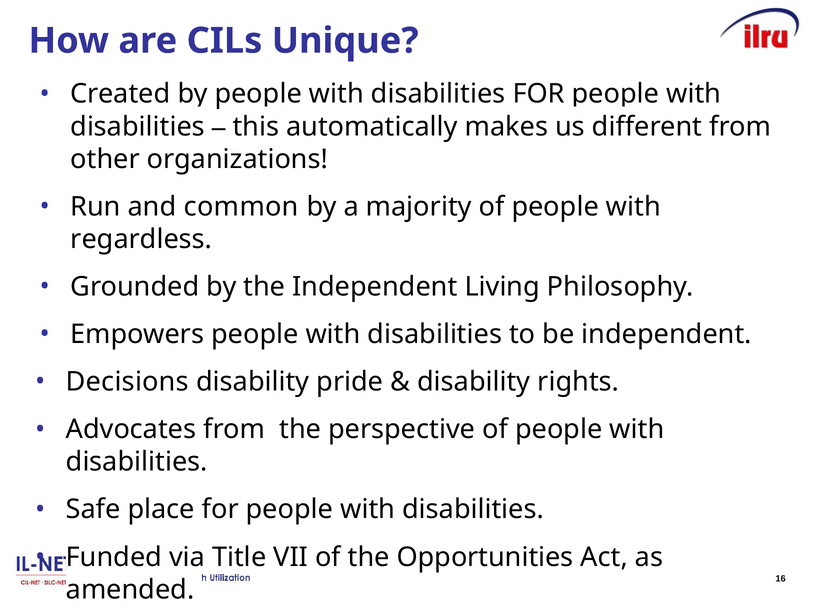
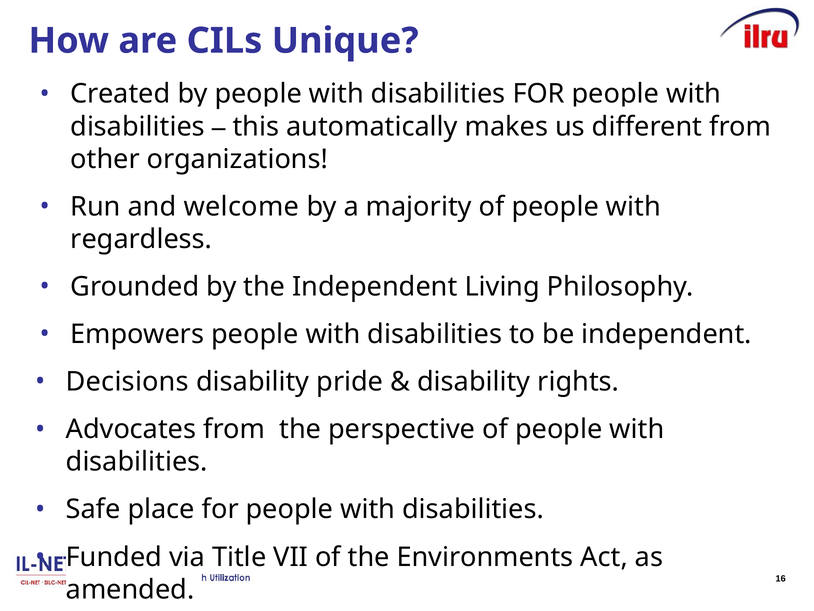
common: common -> welcome (241, 206)
Opportunities: Opportunities -> Environments (485, 557)
